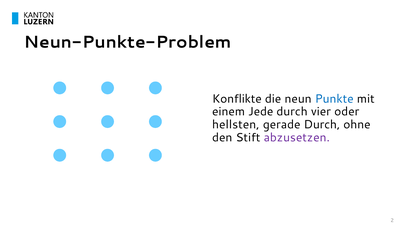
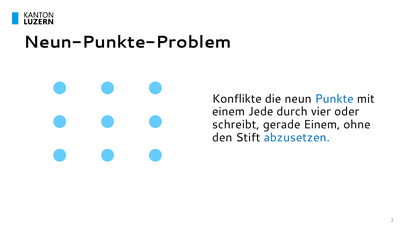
hellsten: hellsten -> schreibt (236, 125)
gerade Durch: Durch -> Einem (322, 125)
abzusetzen colour: purple -> blue (297, 138)
